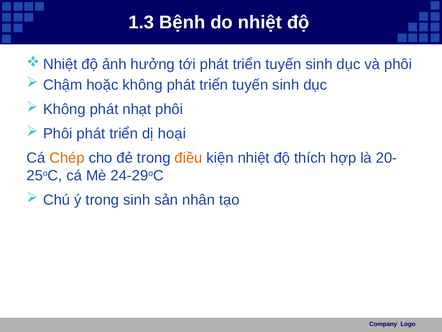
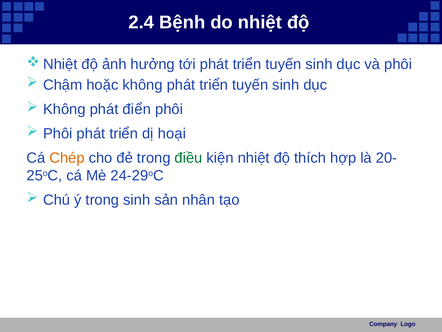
1.3: 1.3 -> 2.4 (141, 22)
nhạt: nhạt -> điển (137, 109)
điều colour: orange -> green (189, 158)
